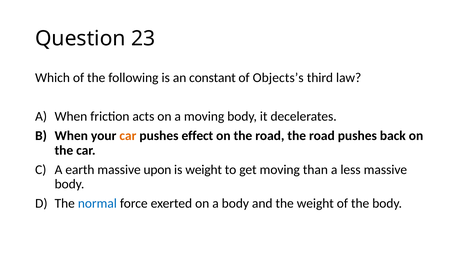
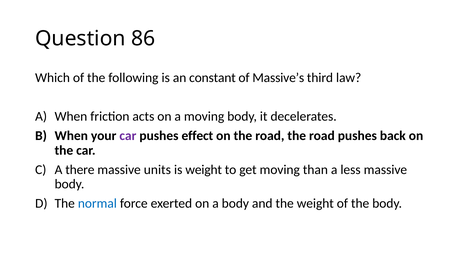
23: 23 -> 86 (143, 39)
Objects’s: Objects’s -> Massive’s (278, 78)
car colour: orange -> purple (128, 136)
earth: earth -> there (80, 170)
upon: upon -> units (157, 170)
